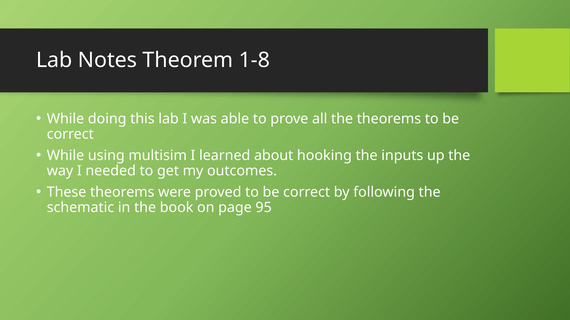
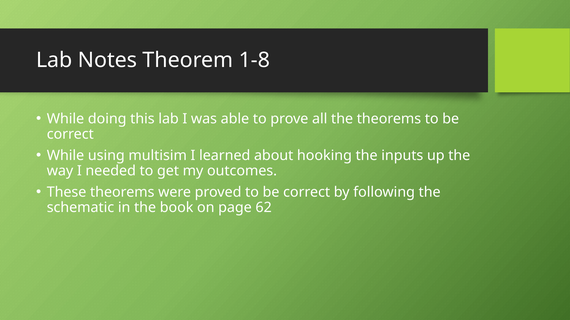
95: 95 -> 62 (264, 208)
